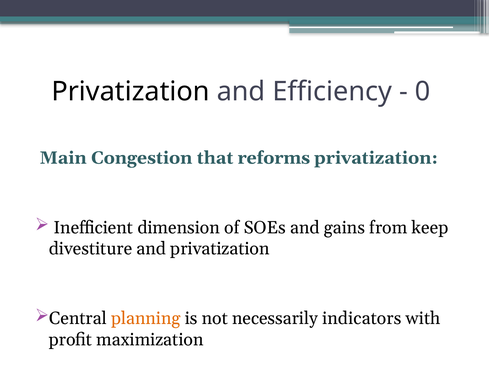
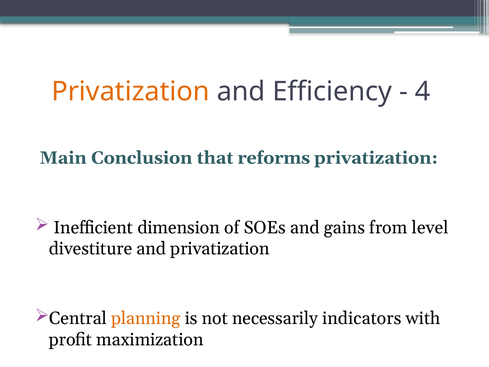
Privatization colour: black -> orange (130, 92)
0: 0 -> 4 (423, 92)
Congestion: Congestion -> Conclusion (142, 158)
keep: keep -> level (430, 227)
